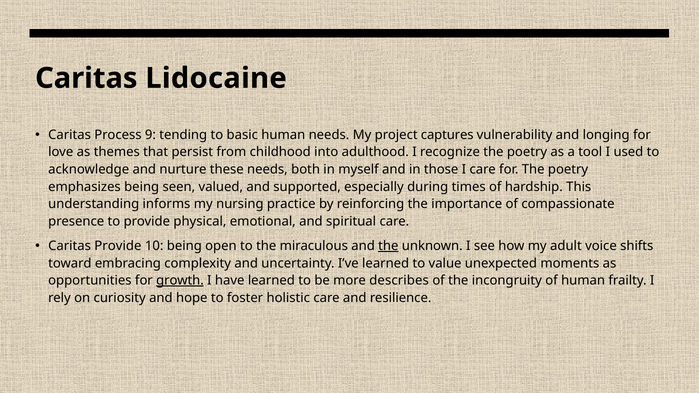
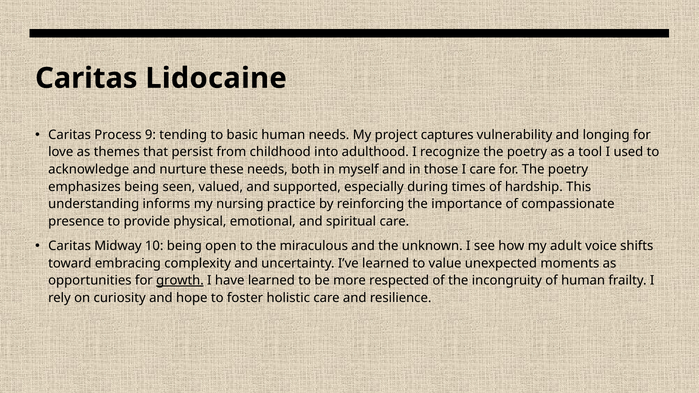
Caritas Provide: Provide -> Midway (118, 246)
the underline: present -> none (388, 246)
describes: describes -> respected (399, 281)
